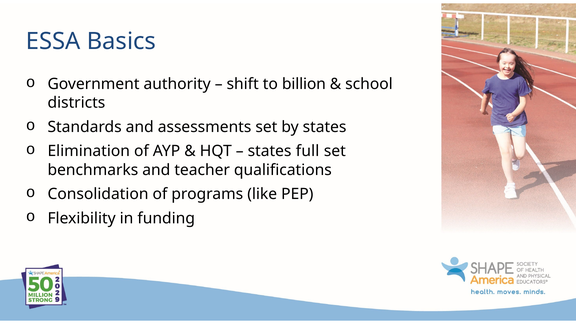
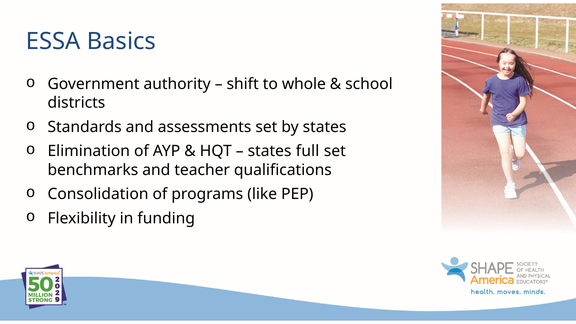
billion: billion -> whole (304, 84)
